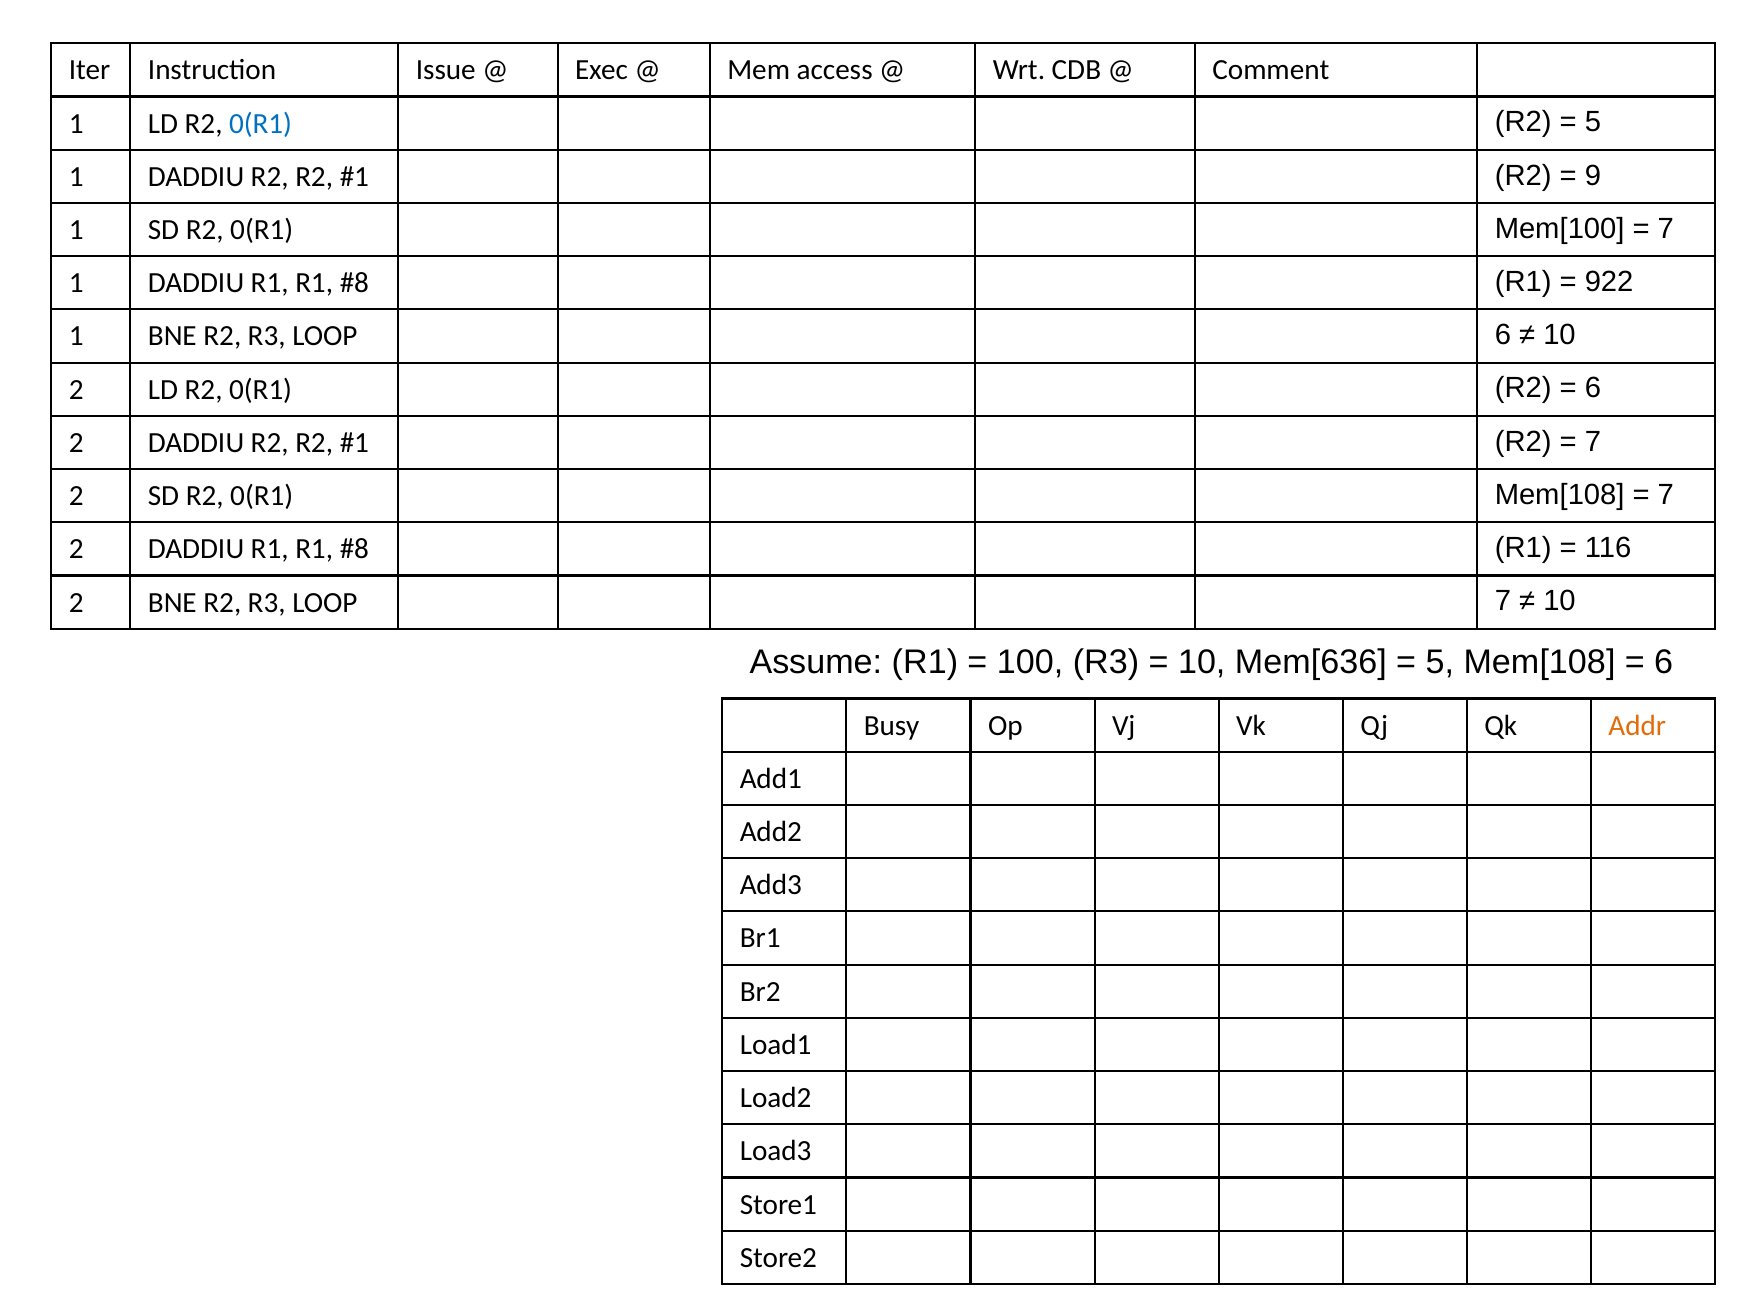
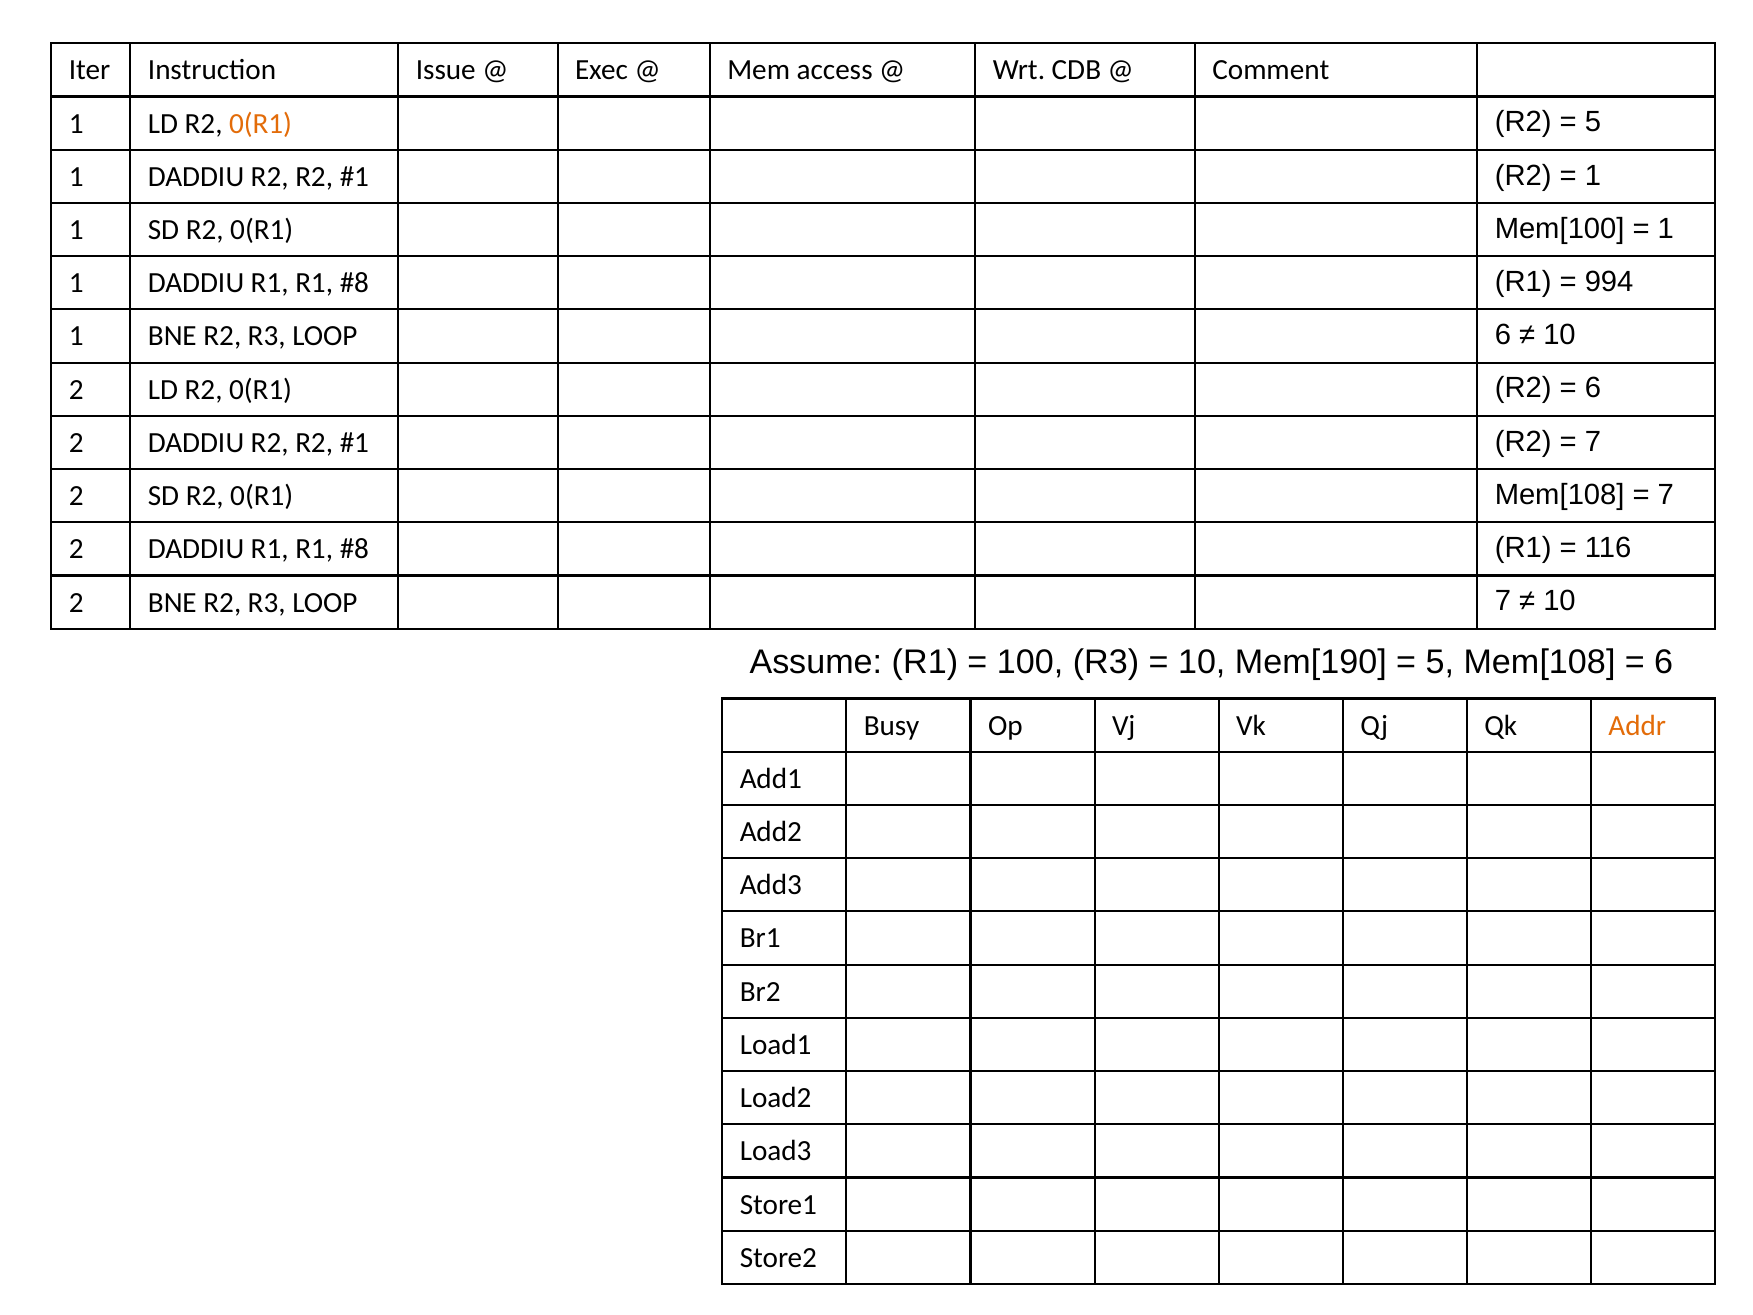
0(R1 colour: blue -> orange (261, 123)
9: 9 -> 1 (1593, 175)
7: 7 -> 1 (1666, 229)
922: 922 -> 994 (1609, 282)
Mem[636: Mem[636 -> Mem[190 (1311, 662)
